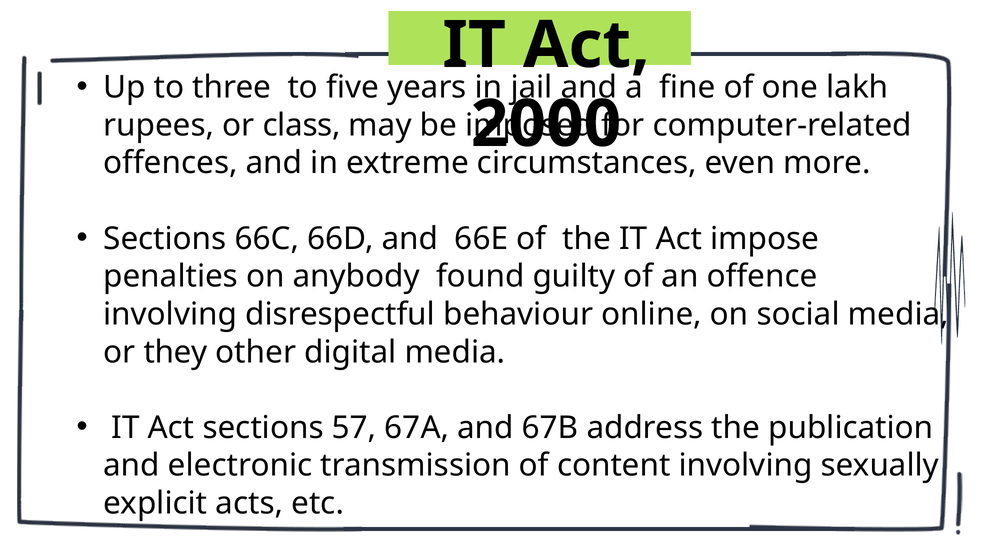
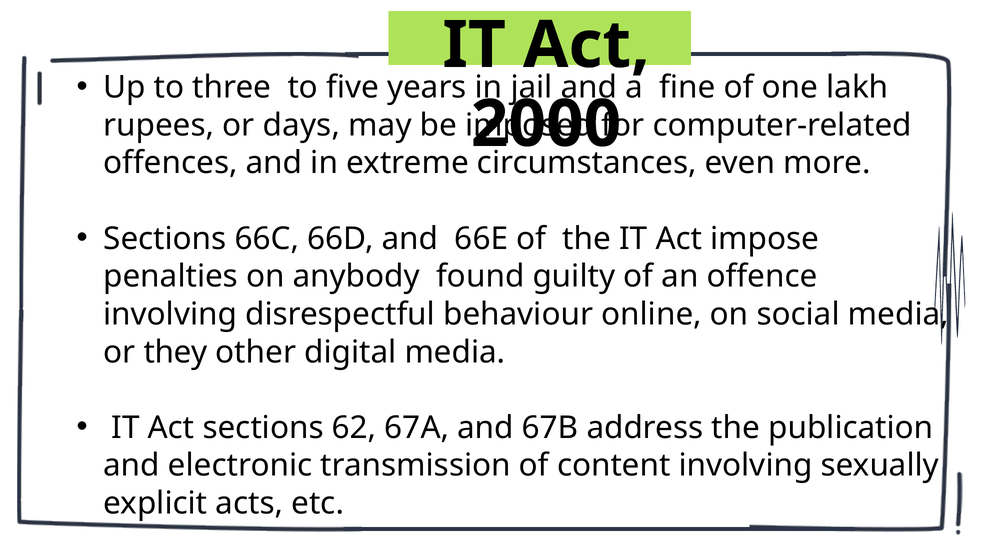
class: class -> days (301, 125)
57: 57 -> 62 (354, 428)
